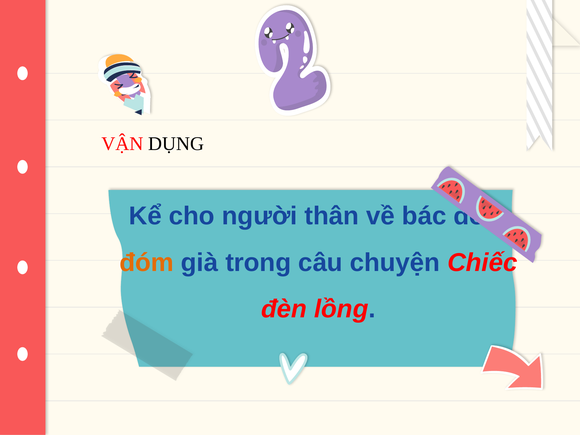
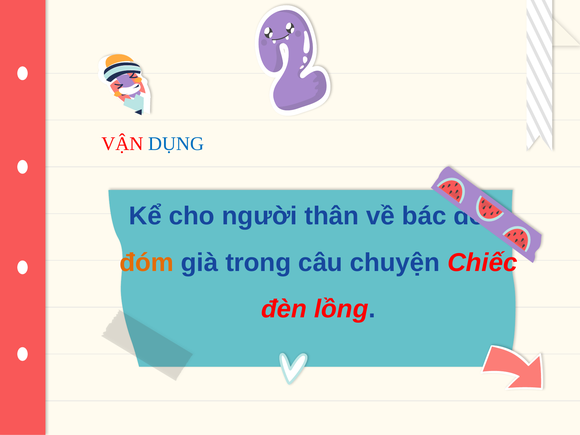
DỤNG colour: black -> blue (176, 144)
